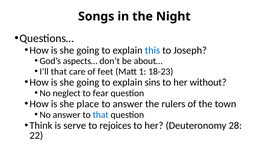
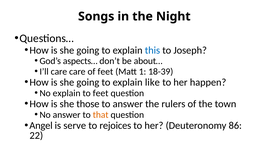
I’ll that: that -> care (59, 72)
18-23: 18-23 -> 18-39 (161, 72)
sins: sins -> like (152, 82)
without: without -> happen (208, 82)
No neglect: neglect -> explain (67, 93)
to fear: fear -> feet (101, 93)
place: place -> those (88, 104)
that colour: blue -> orange (101, 115)
Think: Think -> Angel (41, 126)
28: 28 -> 86 (235, 126)
